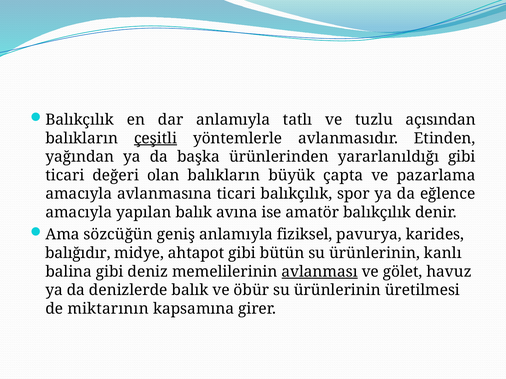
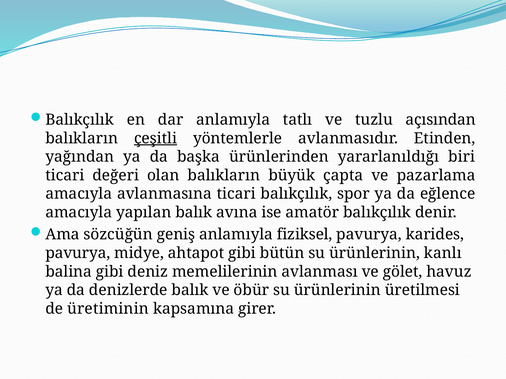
yararlanıldığı gibi: gibi -> biri (462, 157)
balığıdır: balığıdır -> pavurya (78, 253)
avlanması underline: present -> none (320, 272)
miktarının: miktarının -> üretiminin (108, 309)
